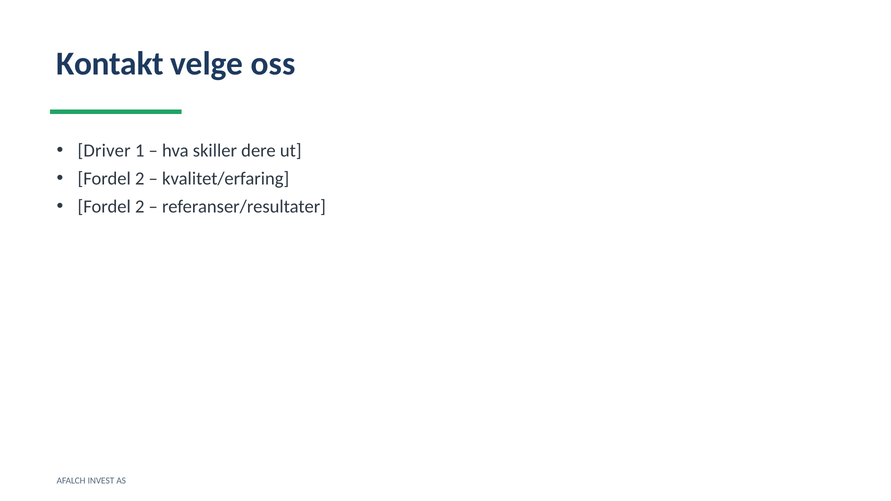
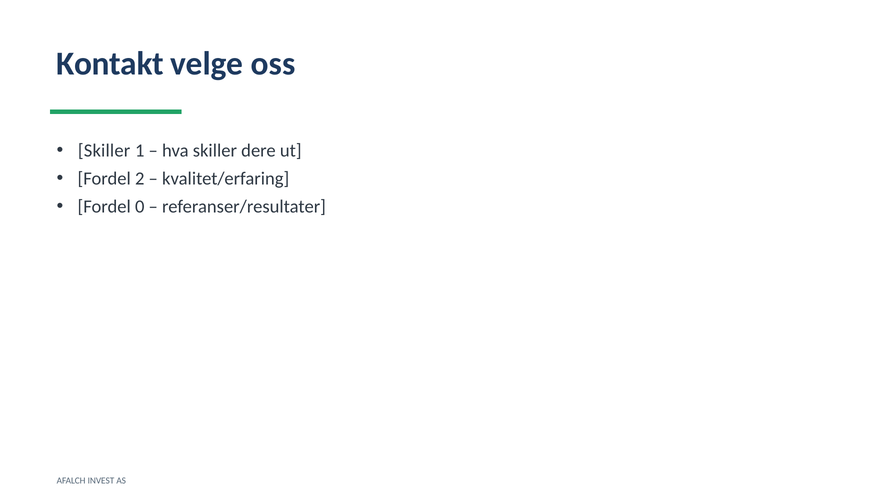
Driver: Driver -> Skiller (104, 151)
2: 2 -> 0 (140, 207)
